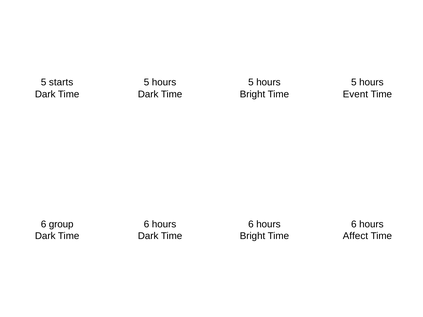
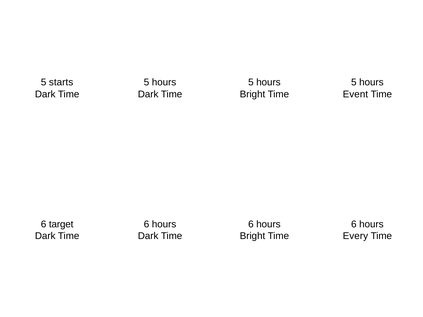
group: group -> target (61, 224)
Affect: Affect -> Every (355, 236)
